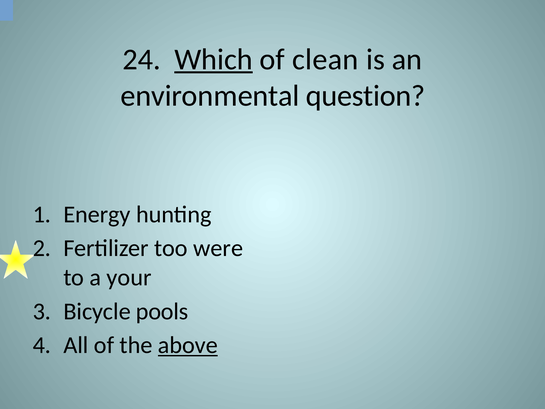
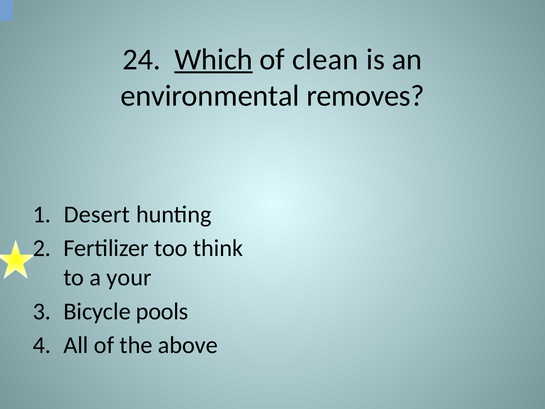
question: question -> removes (365, 96)
Energy: Energy -> Desert (97, 214)
were: were -> think (218, 248)
above underline: present -> none (188, 345)
